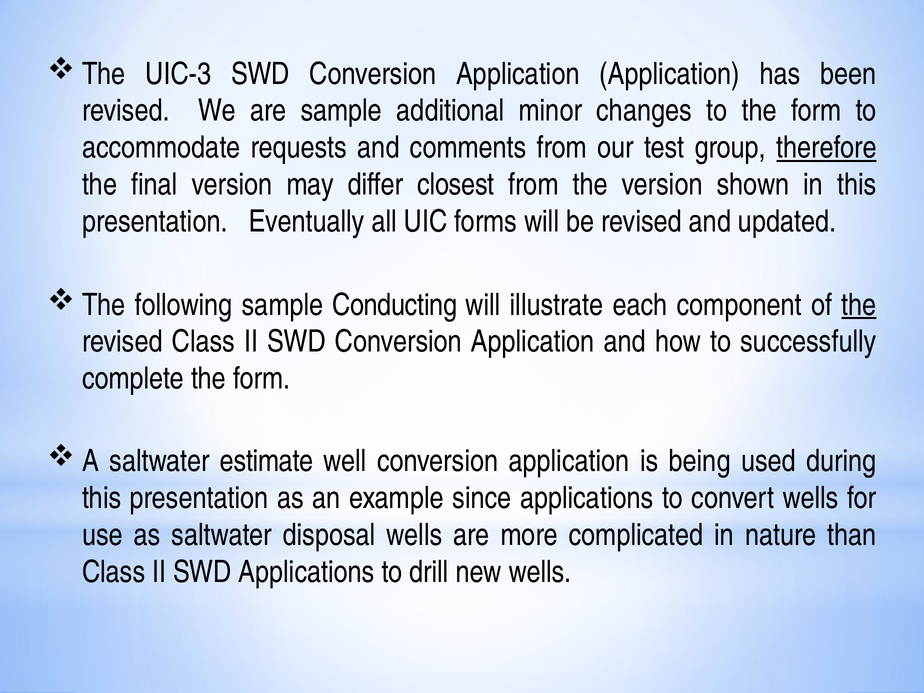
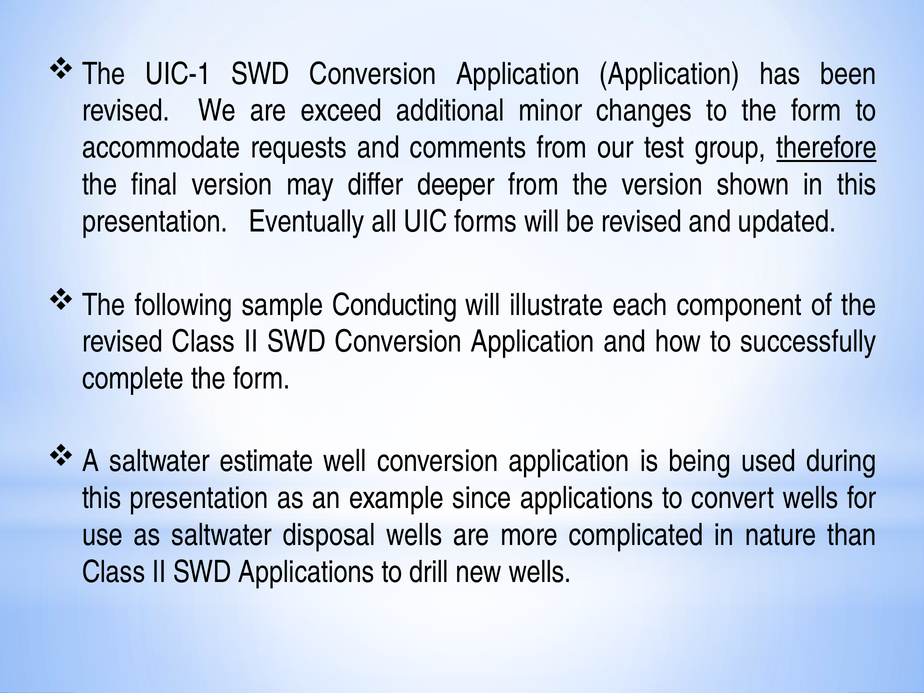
UIC-3: UIC-3 -> UIC-1 (178, 74)
are sample: sample -> exceed (341, 111)
closest: closest -> deeper (456, 185)
the underline: present -> none (859, 305)
